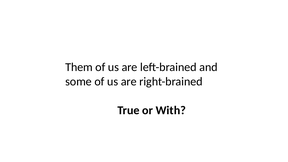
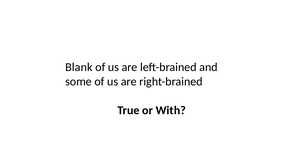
Them: Them -> Blank (79, 67)
